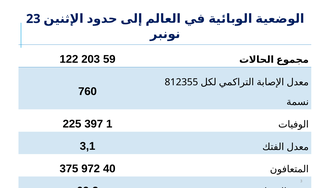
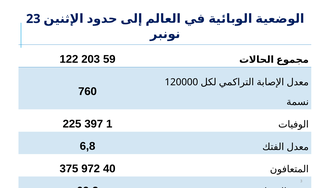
812355: 812355 -> 120000 (181, 82)
3,1: 3,1 -> 6,8 (88, 147)
